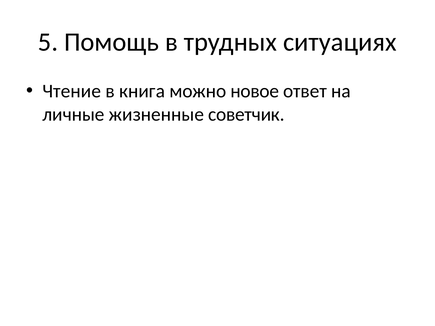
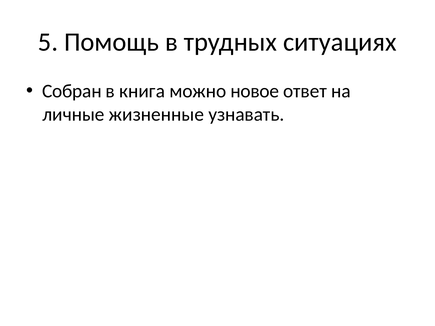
Чтение: Чтение -> Собран (72, 91)
советчик: советчик -> узнавать (246, 114)
